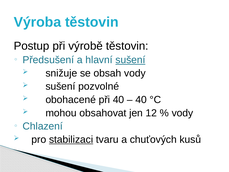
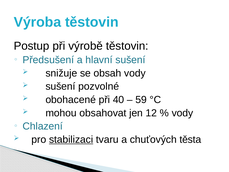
sušení underline: present -> none (130, 60)
40: 40 -> 59 (141, 100)
kusů: kusů -> těsta (190, 139)
